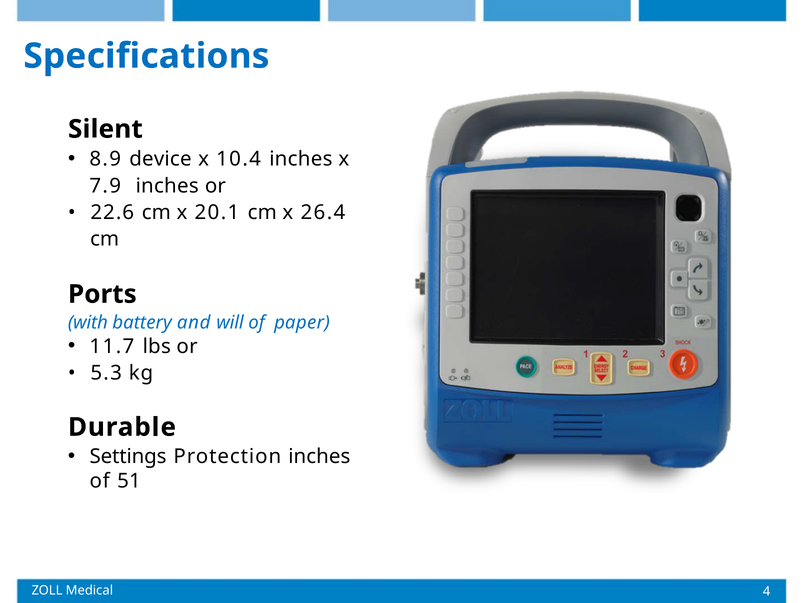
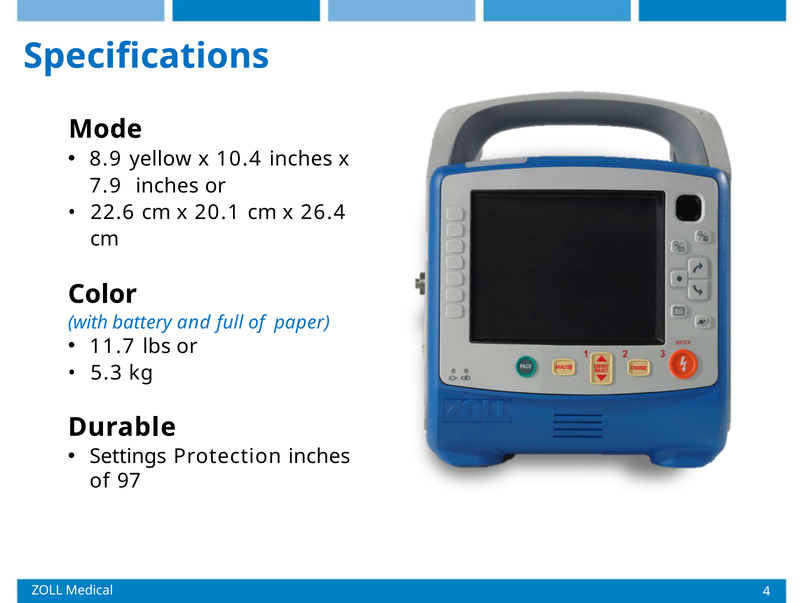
Silent: Silent -> Mode (105, 129)
device: device -> yellow (160, 159)
Ports: Ports -> Color (102, 295)
will: will -> full (230, 323)
51: 51 -> 97 (129, 482)
